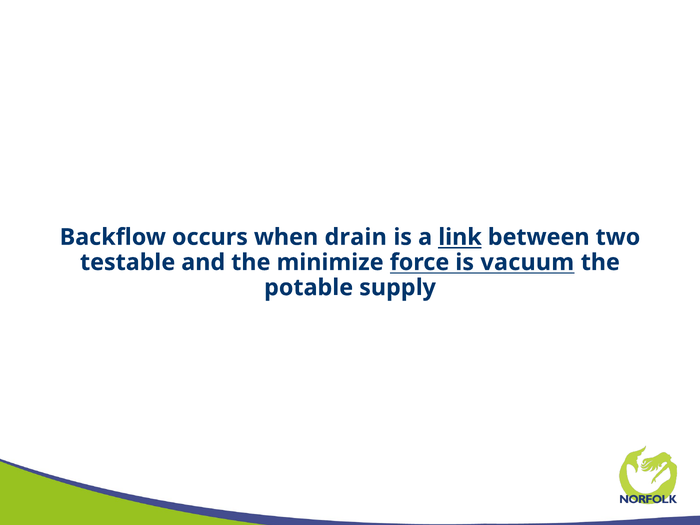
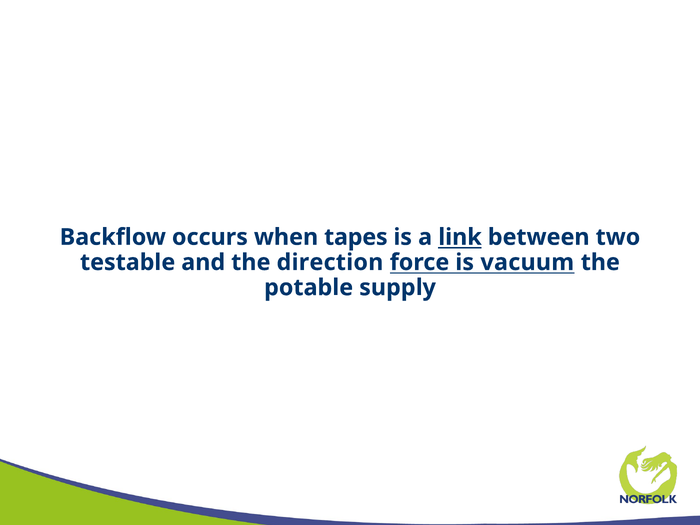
drain: drain -> tapes (356, 237)
minimize: minimize -> direction (330, 262)
